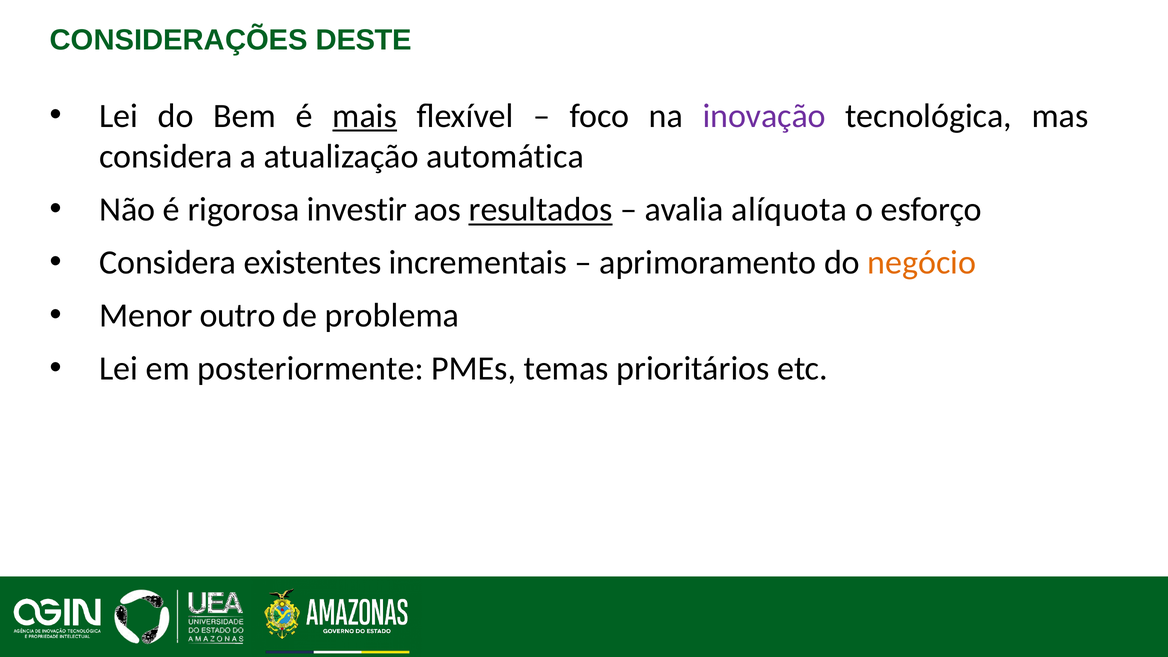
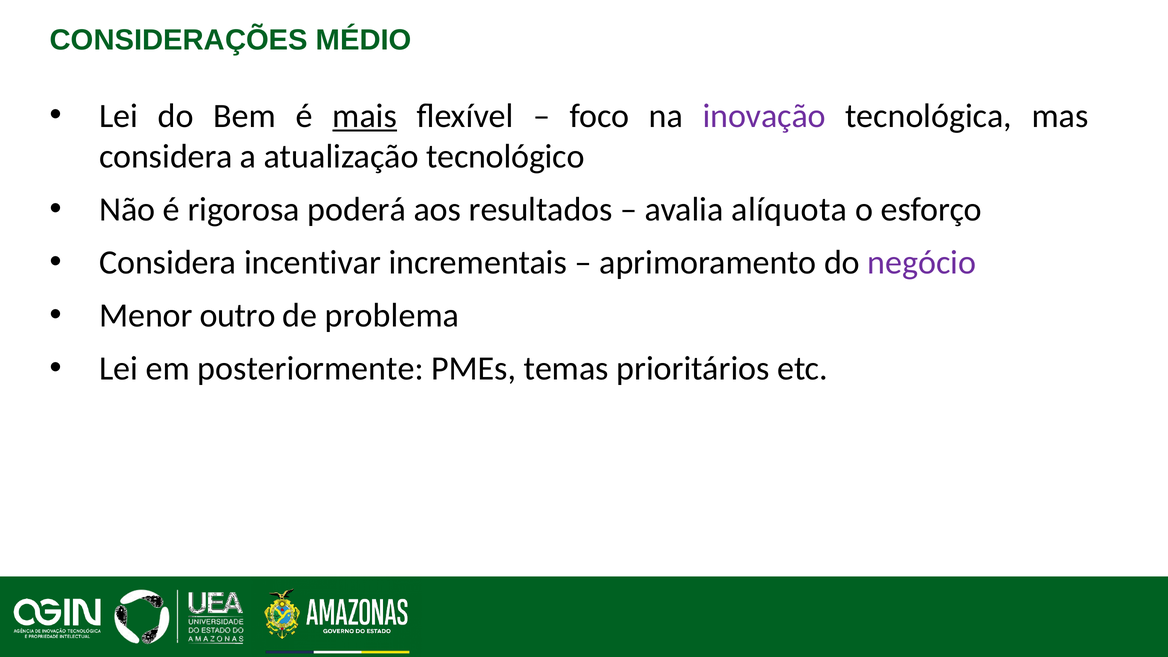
DESTE: DESTE -> MÉDIO (364, 40)
automática: automática -> tecnológico (505, 157)
investir: investir -> poderá (357, 210)
resultados underline: present -> none (541, 210)
existentes: existentes -> incentivar (313, 263)
negócio colour: orange -> purple (922, 263)
